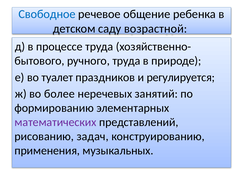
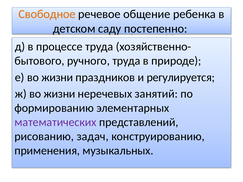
Свободное colour: blue -> orange (47, 14)
возрастной: возрастной -> постепенно (156, 29)
е во туалет: туалет -> жизни (57, 77)
ж во более: более -> жизни (60, 94)
